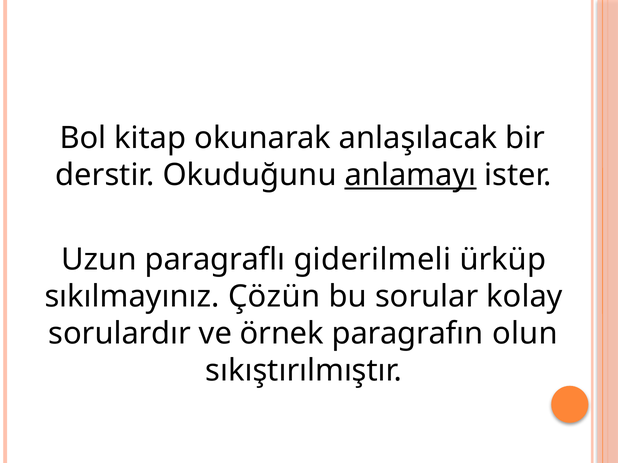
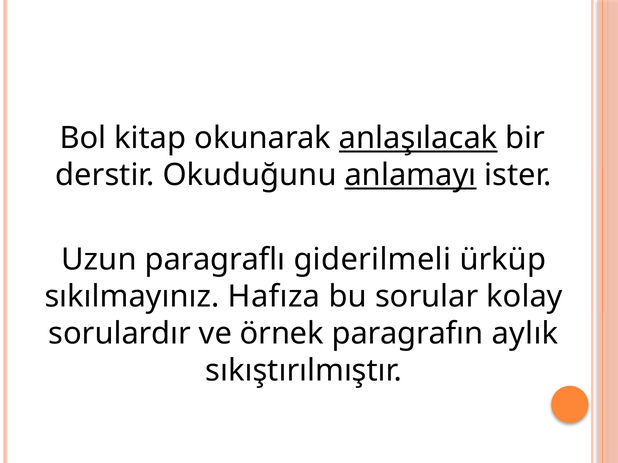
anlaşılacak underline: none -> present (418, 138)
Çözün: Çözün -> Hafıza (274, 297)
olun: olun -> aylık (525, 334)
